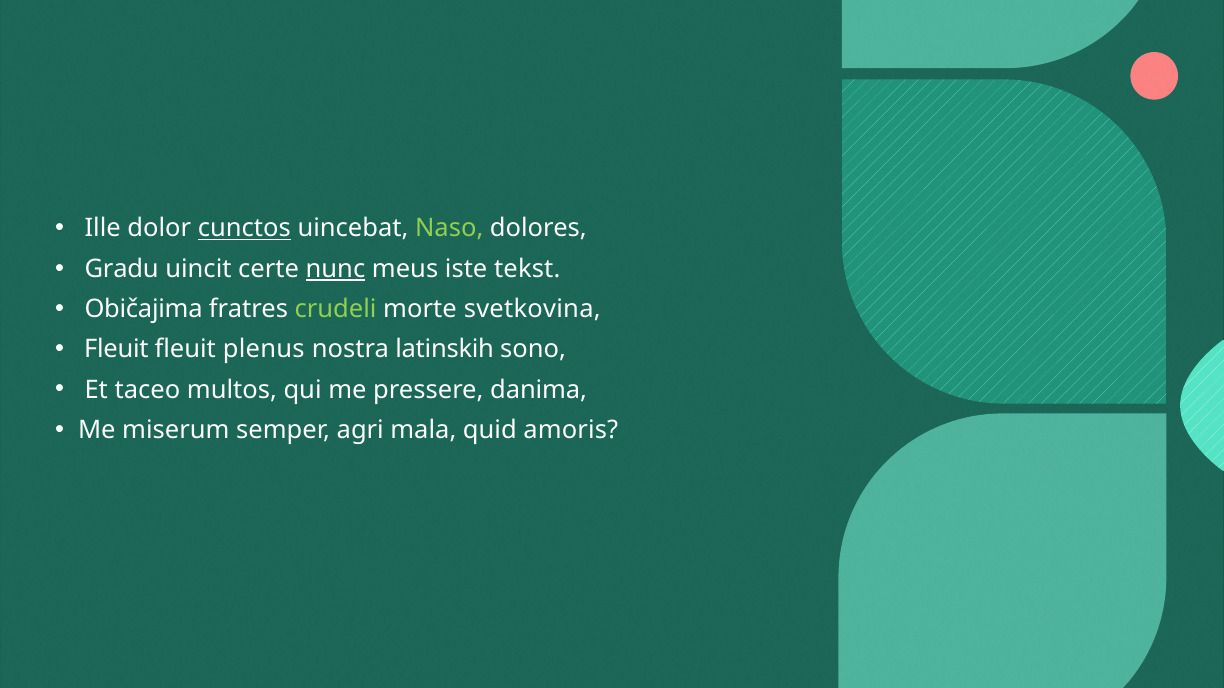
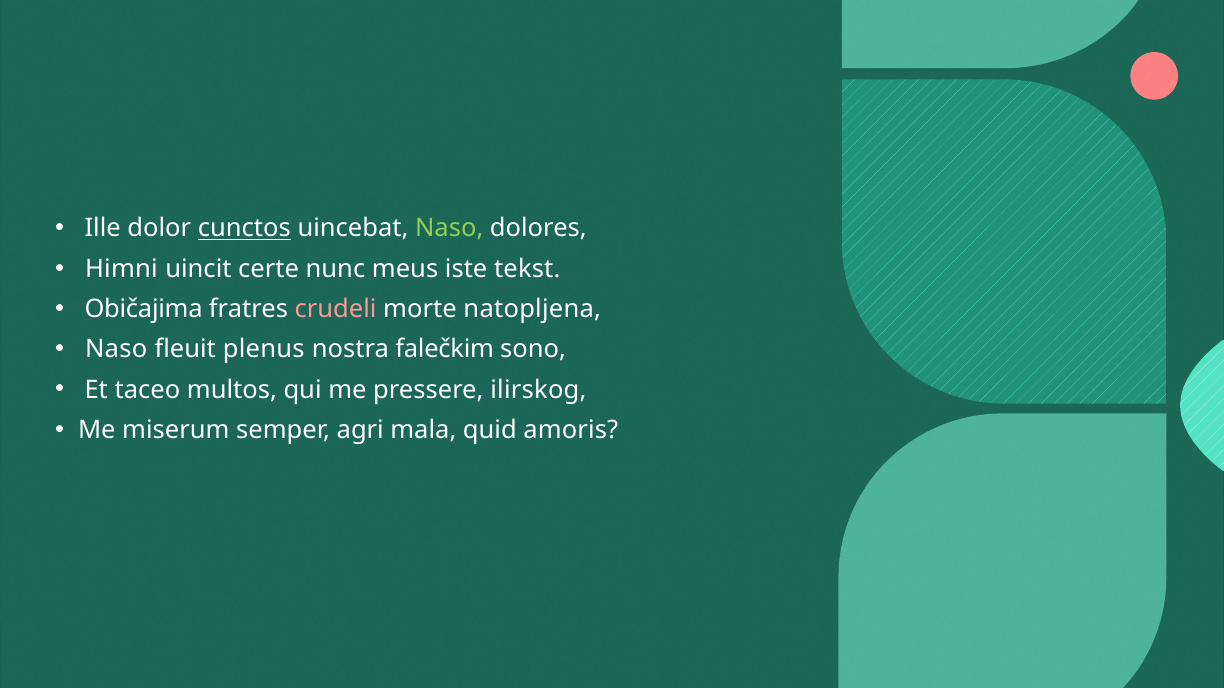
Gradu: Gradu -> Himni (121, 269)
nunc underline: present -> none (335, 269)
crudeli colour: light green -> pink (336, 309)
svetkovina: svetkovina -> natopljena (532, 309)
Fleuit: Fleuit -> Naso (116, 350)
latinskih: latinskih -> falečkim (445, 350)
danima: danima -> ilirskog (538, 390)
